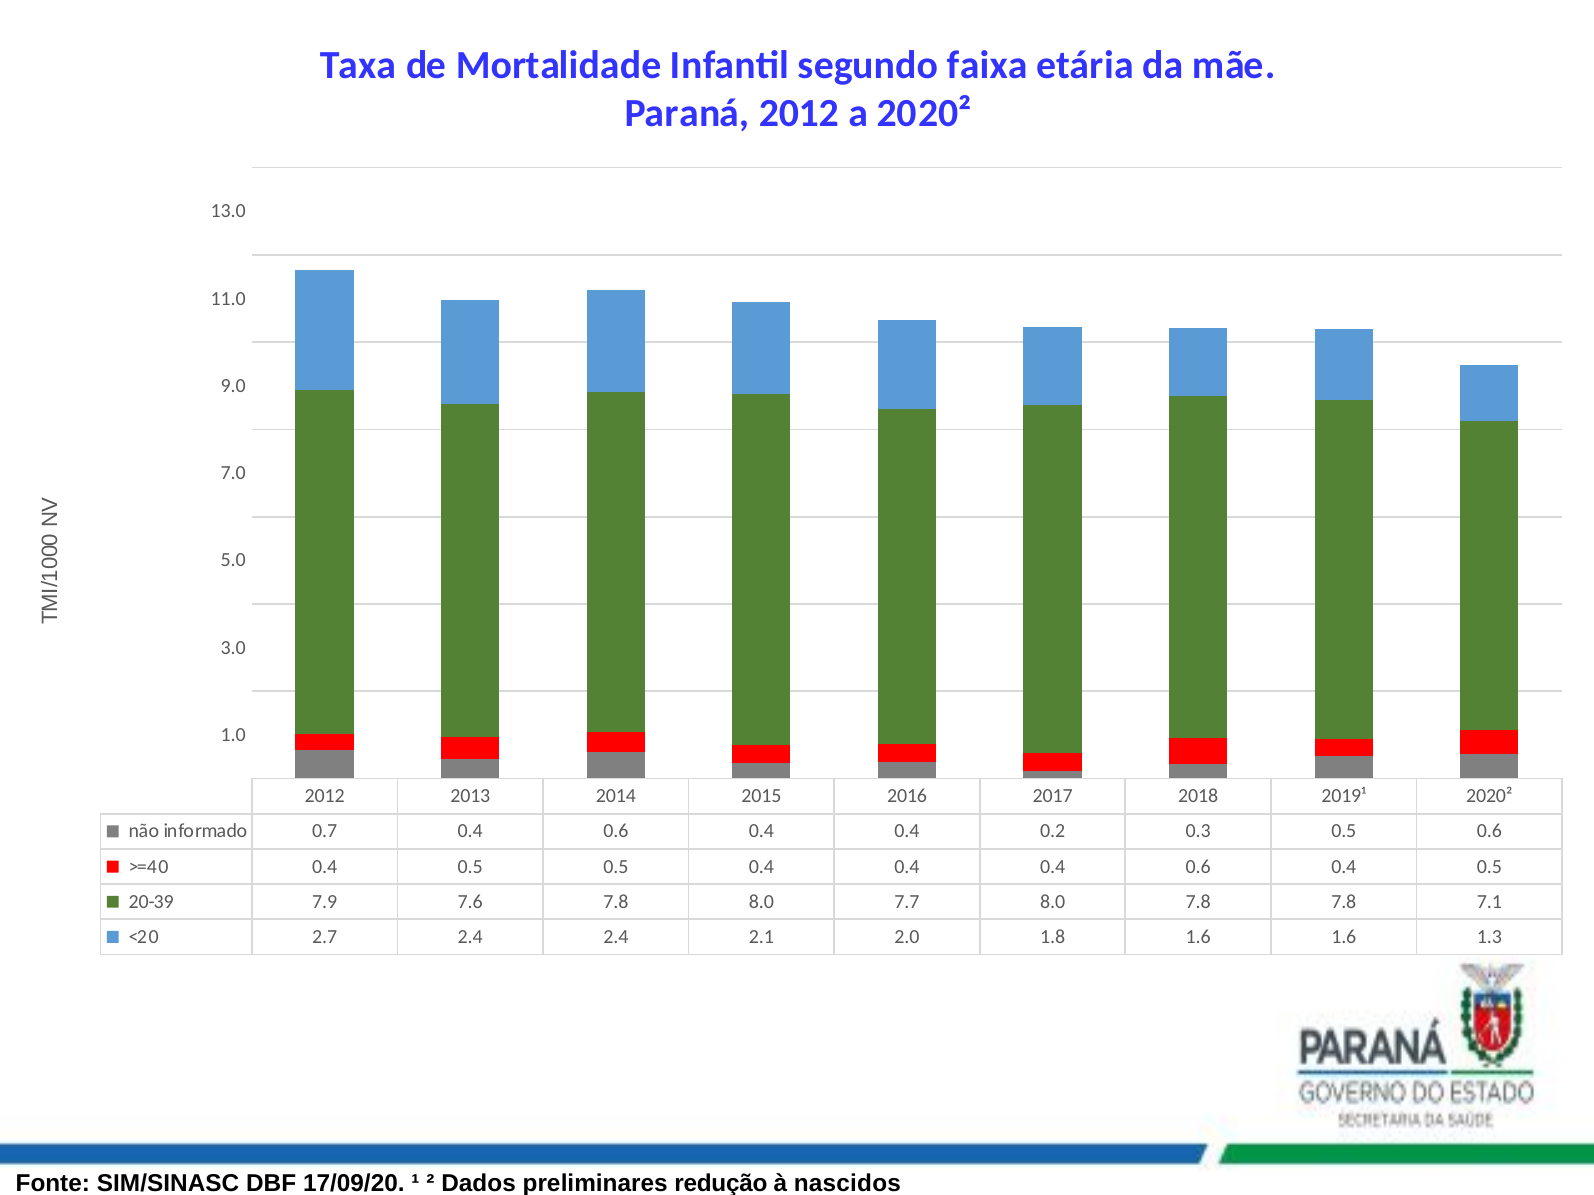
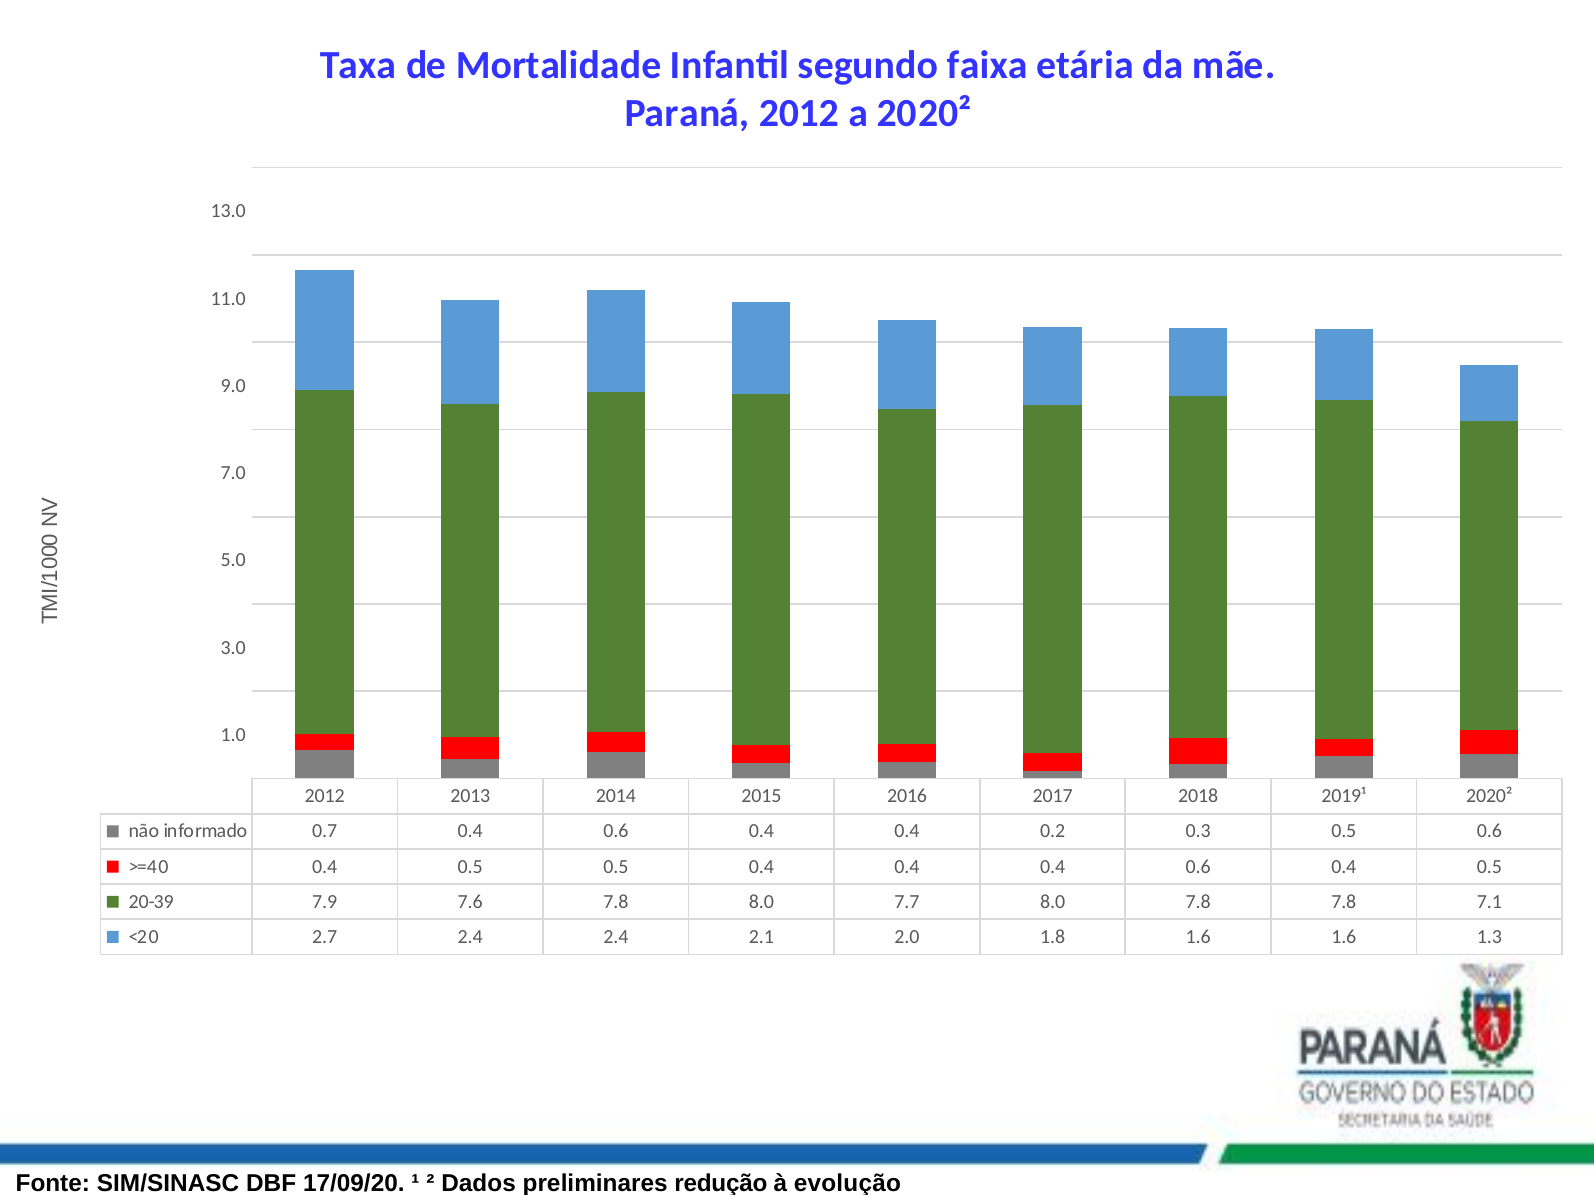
nascidos: nascidos -> evolução (847, 1184)
